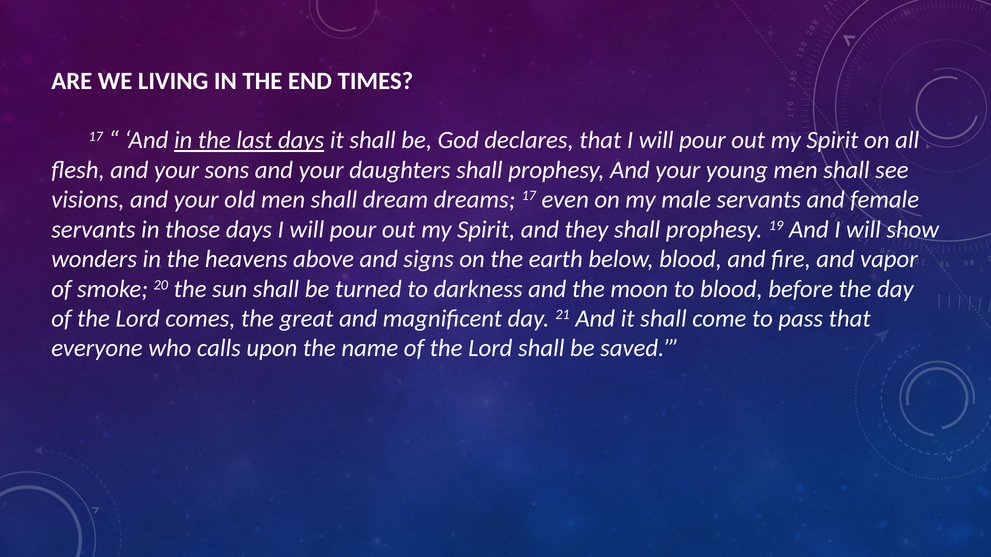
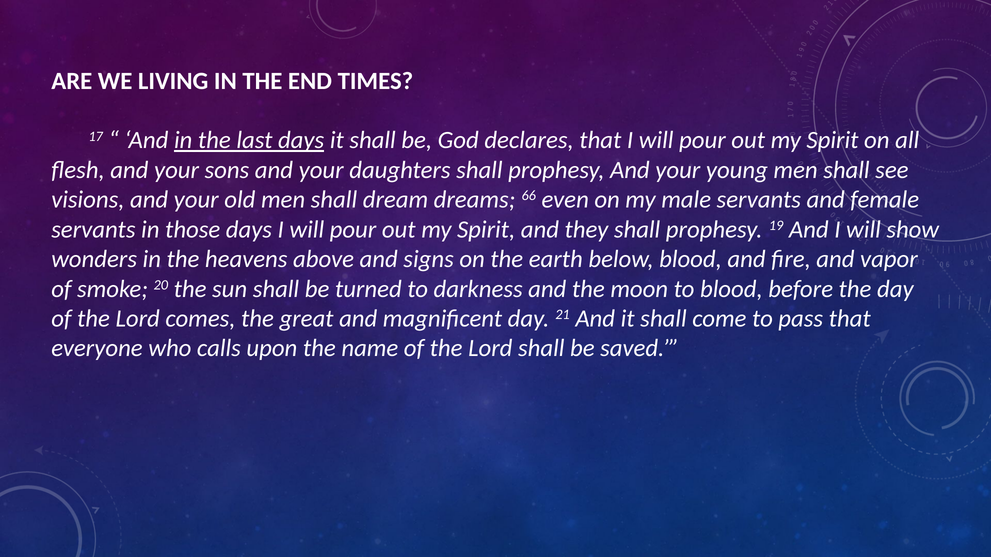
dreams 17: 17 -> 66 (529, 196)
